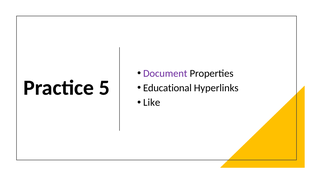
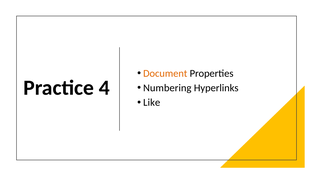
Document colour: purple -> orange (165, 73)
5: 5 -> 4 (104, 88)
Educational: Educational -> Numbering (167, 88)
